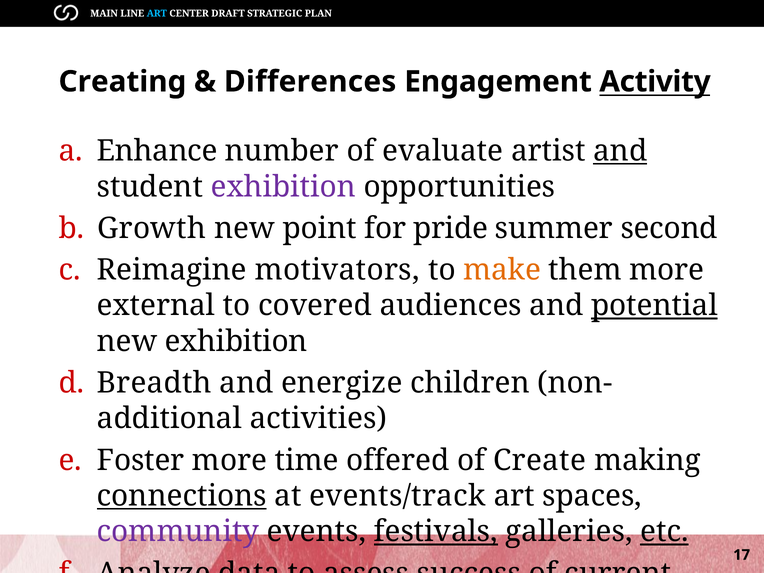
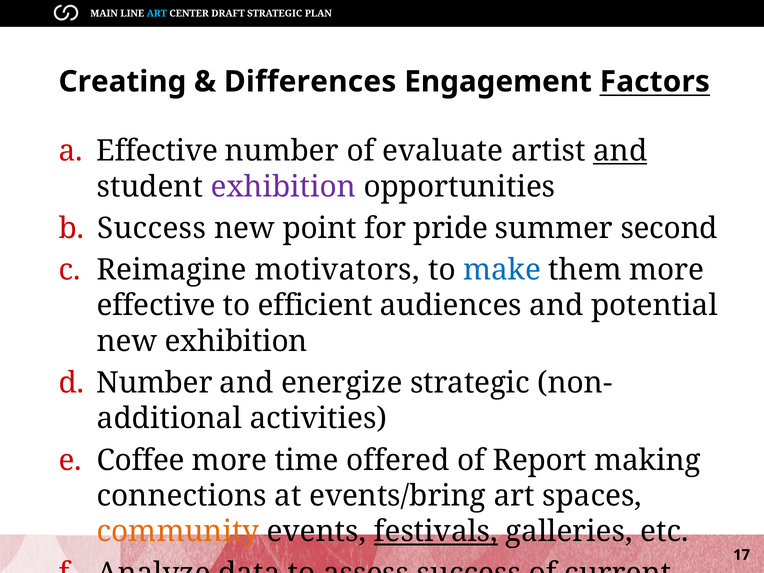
Activity: Activity -> Factors (655, 82)
Enhance: Enhance -> Effective (157, 151)
Growth: Growth -> Success (152, 228)
make colour: orange -> blue (502, 270)
external: external -> effective (156, 306)
covered: covered -> efficient (315, 306)
potential underline: present -> none (654, 306)
Breadth: Breadth -> Number (154, 383)
energize children: children -> strategic (470, 383)
Foster: Foster -> Coffee (141, 460)
Create: Create -> Report (540, 460)
connections underline: present -> none (182, 496)
events/track: events/track -> events/bring (398, 496)
community colour: purple -> orange (178, 532)
etc underline: present -> none (664, 532)
